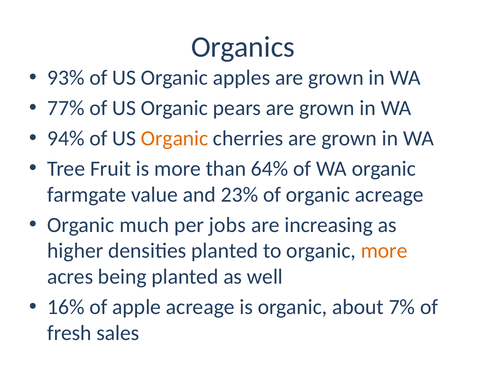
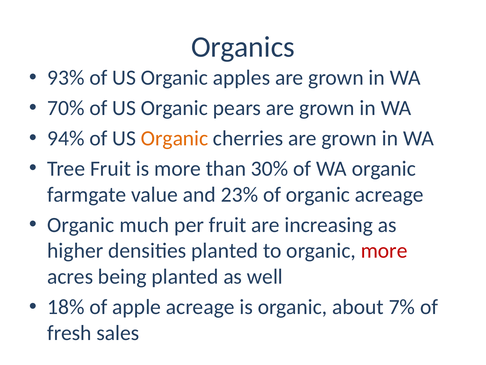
77%: 77% -> 70% (66, 108)
64%: 64% -> 30% (270, 168)
per jobs: jobs -> fruit (228, 225)
more colour: orange -> red (384, 251)
16%: 16% -> 18% (66, 307)
